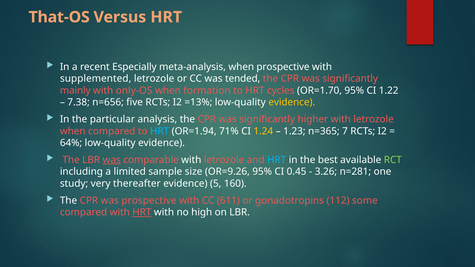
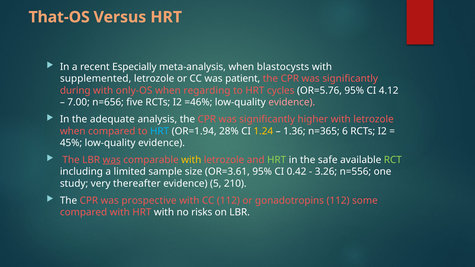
when prospective: prospective -> blastocysts (283, 67)
tended: tended -> patient (243, 79)
mainly: mainly -> during (75, 91)
formation: formation -> regarding (207, 91)
OR=1.70: OR=1.70 -> OR=5.76 (319, 91)
1.22: 1.22 -> 4.12 (389, 91)
7.38: 7.38 -> 7.00 (79, 102)
=13%: =13% -> =46% (198, 102)
evidence colour: yellow -> pink (292, 102)
particular: particular -> adequate (112, 119)
71%: 71% -> 28% (229, 131)
1.23: 1.23 -> 1.36 (294, 131)
7: 7 -> 6 (345, 131)
64%: 64% -> 45% (71, 143)
with colour: white -> yellow (191, 160)
HRT colour: light blue -> light green (277, 160)
best: best -> safe (328, 160)
OR=9.26: OR=9.26 -> OR=3.61 (227, 172)
0.45: 0.45 -> 0.42 (297, 172)
n=281: n=281 -> n=556 (355, 172)
160: 160 -> 210 (235, 184)
CC 611: 611 -> 112 (228, 201)
HRT underline: present -> none (142, 212)
high: high -> risks (202, 212)
